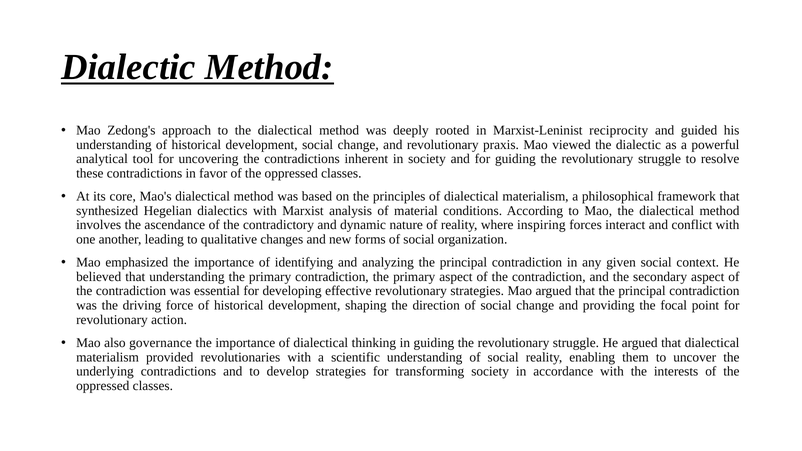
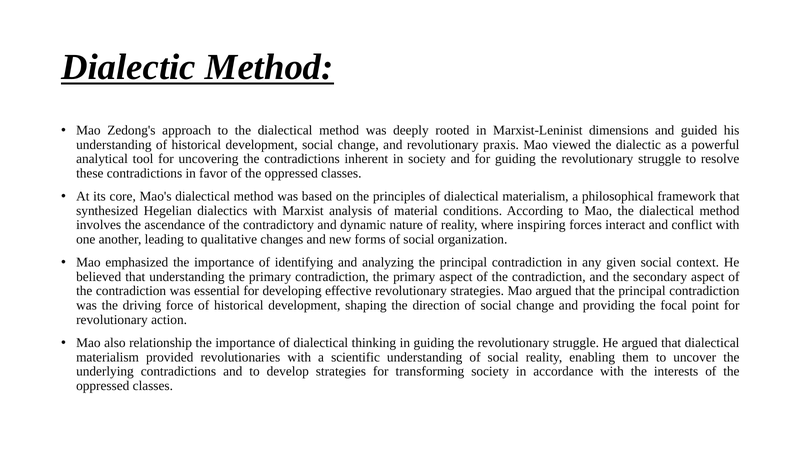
reciprocity: reciprocity -> dimensions (619, 130)
governance: governance -> relationship (161, 343)
